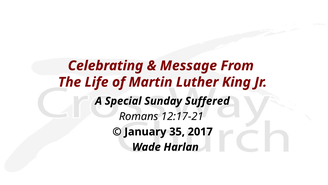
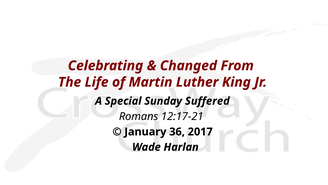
Message: Message -> Changed (188, 66)
35: 35 -> 36 (177, 131)
